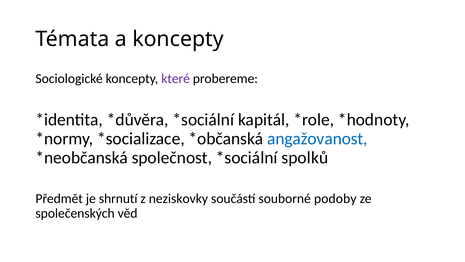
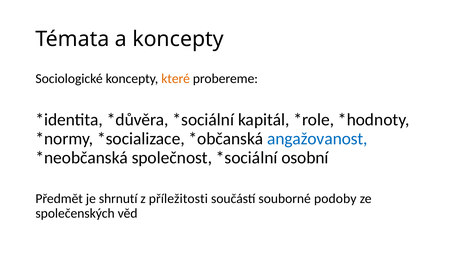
které colour: purple -> orange (176, 79)
spolků: spolků -> osobní (305, 157)
neziskovky: neziskovky -> příležitosti (178, 198)
